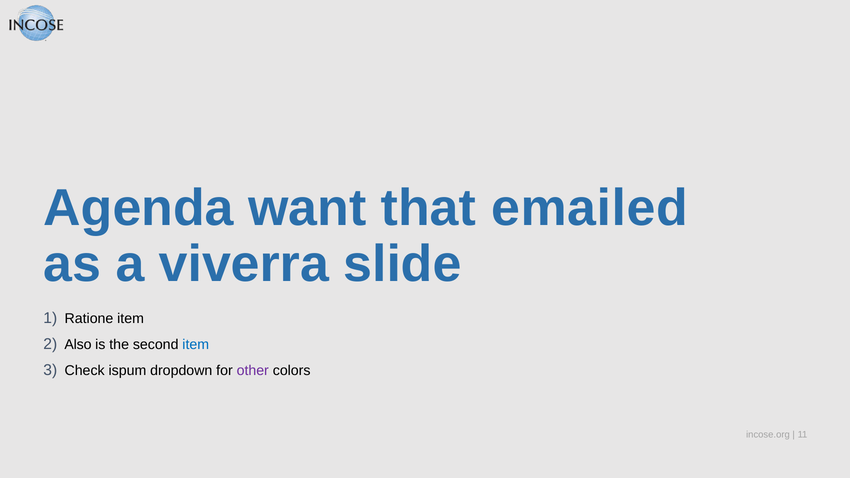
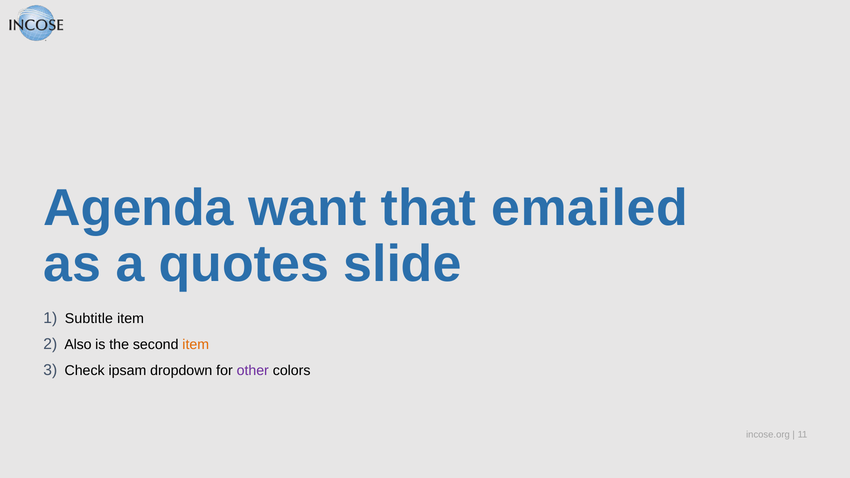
viverra: viverra -> quotes (244, 264)
Ratione: Ratione -> Subtitle (89, 319)
item colour: blue -> orange (196, 345)
ispum: ispum -> ipsam (127, 371)
